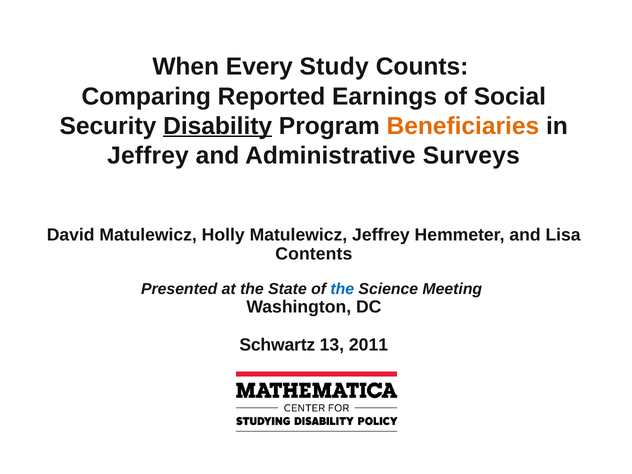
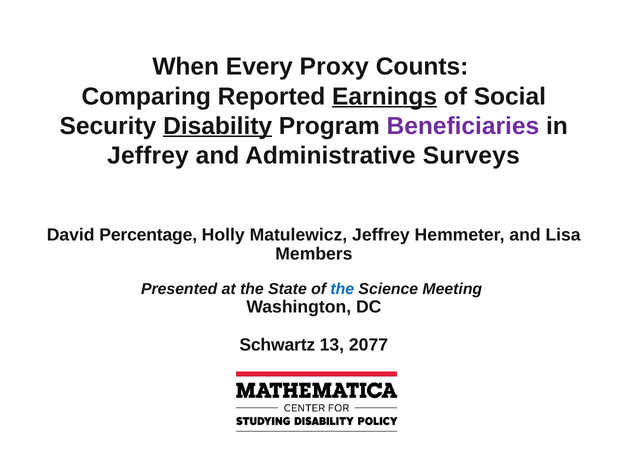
Study: Study -> Proxy (334, 67)
Earnings underline: none -> present (385, 96)
Beneficiaries colour: orange -> purple (463, 126)
David Matulewicz: Matulewicz -> Percentage (148, 235)
Contents: Contents -> Members (314, 254)
2011: 2011 -> 2077 (369, 345)
